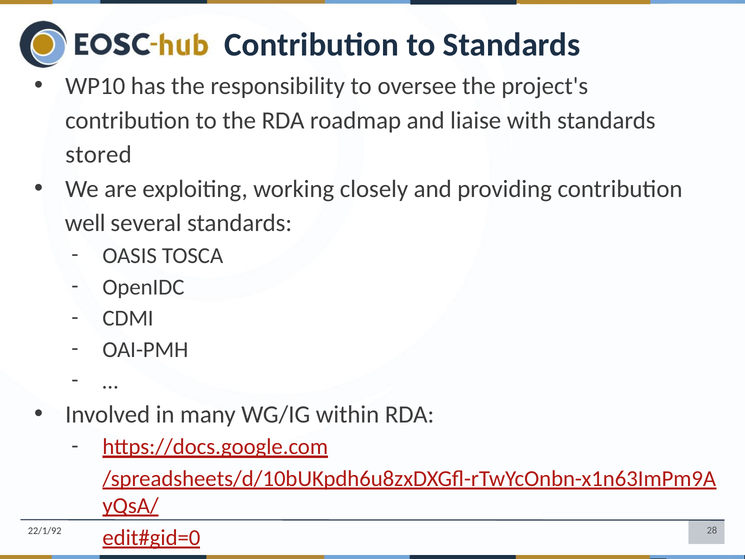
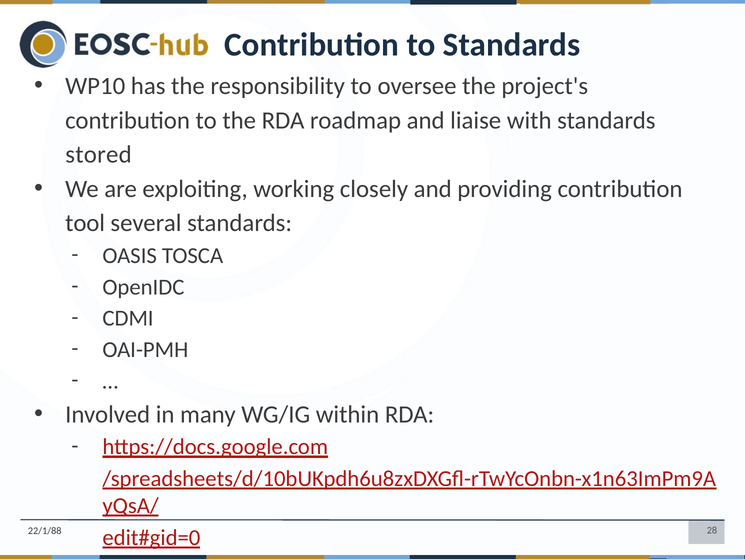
well: well -> tool (85, 223)
22/1/92: 22/1/92 -> 22/1/88 (45, 530)
